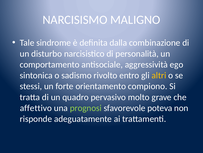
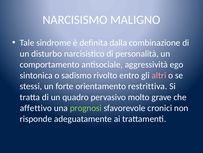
altri colour: yellow -> pink (159, 75)
compiono: compiono -> restrittiva (148, 86)
poteva: poteva -> cronici (160, 108)
